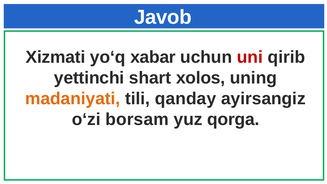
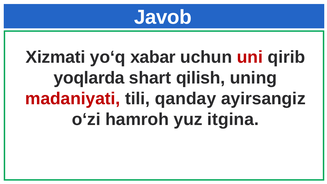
yettinchi: yettinchi -> yoqlarda (89, 78)
xolos: xolos -> qilish (201, 78)
madaniyati colour: orange -> red (73, 99)
borsam: borsam -> hamroh (137, 119)
qorga: qorga -> itgina (233, 119)
